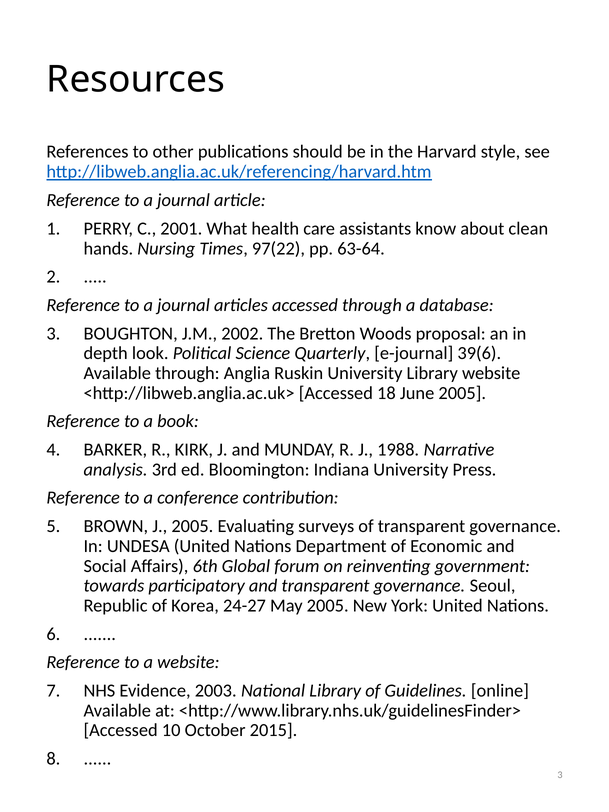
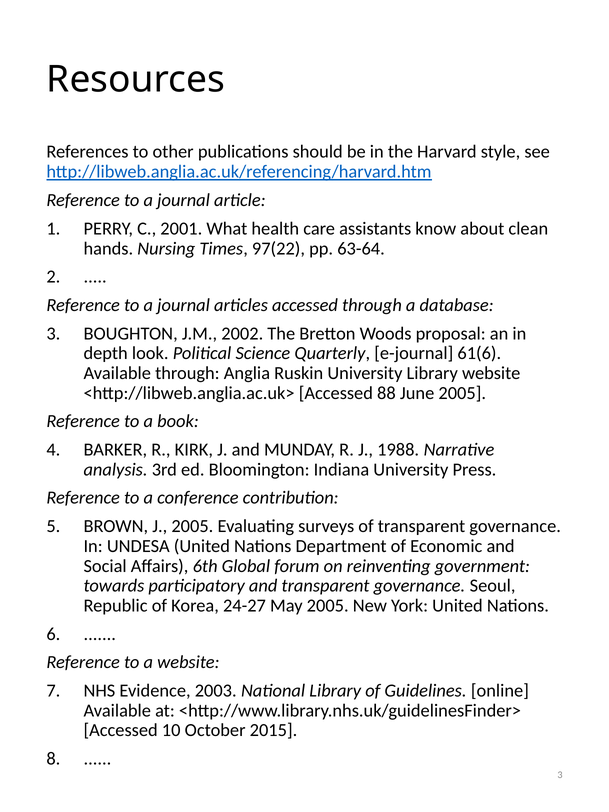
39(6: 39(6 -> 61(6 (479, 353)
18: 18 -> 88 (386, 393)
